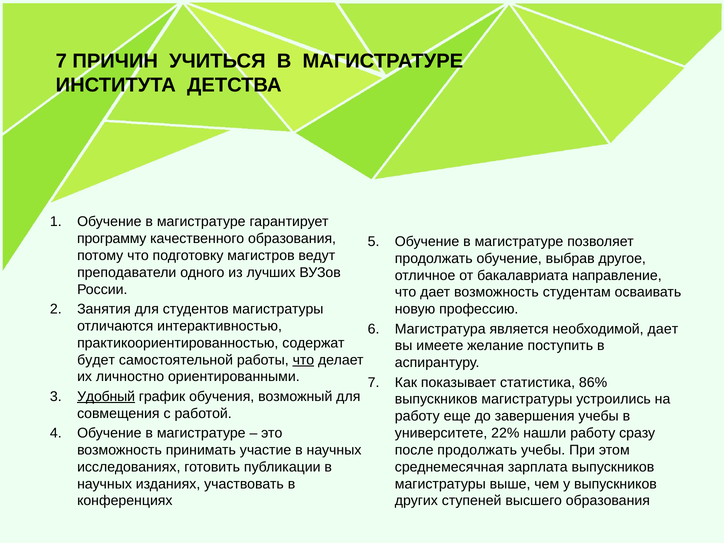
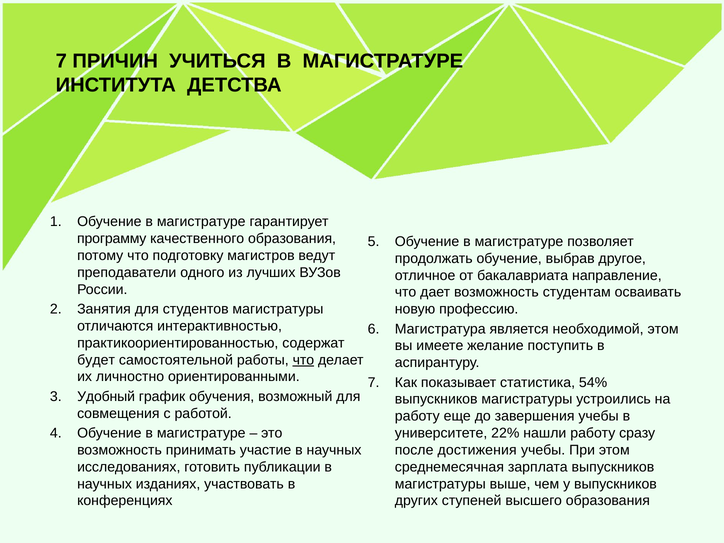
необходимой дает: дает -> этом (663, 329)
86%: 86% -> 54% (593, 382)
Удобный underline: present -> none (106, 397)
после продолжать: продолжать -> достижения (477, 450)
